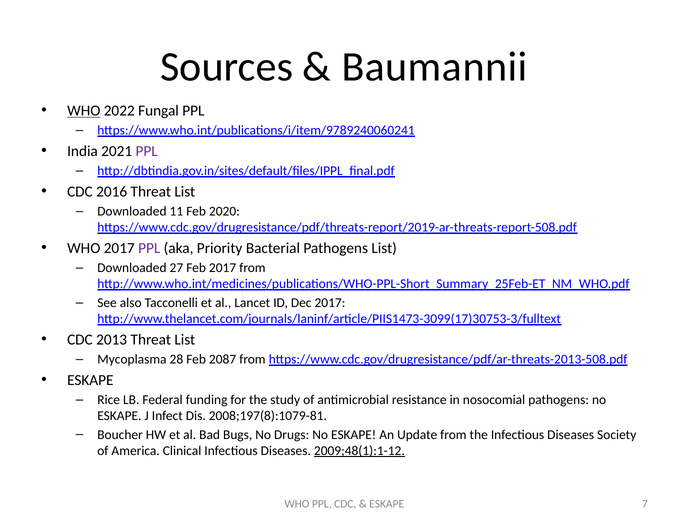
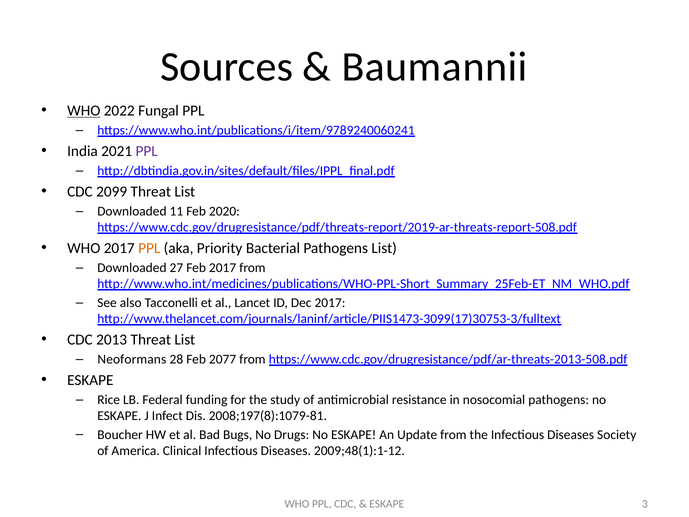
2016: 2016 -> 2099 (112, 191)
PPL colour: purple -> orange (149, 248)
Mycoplasma: Mycoplasma -> Neoformans (132, 359)
2087: 2087 -> 2077 (223, 359)
2009;48(1):1-12 underline: present -> none (359, 451)
7: 7 -> 3 (645, 504)
